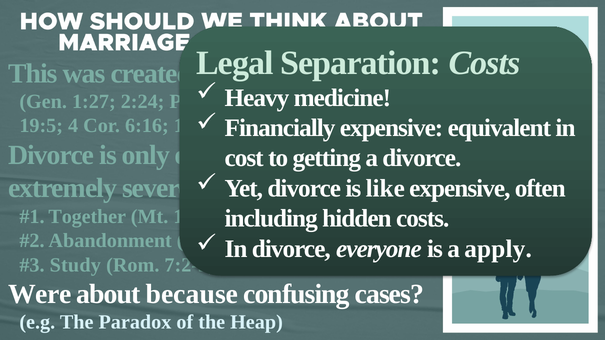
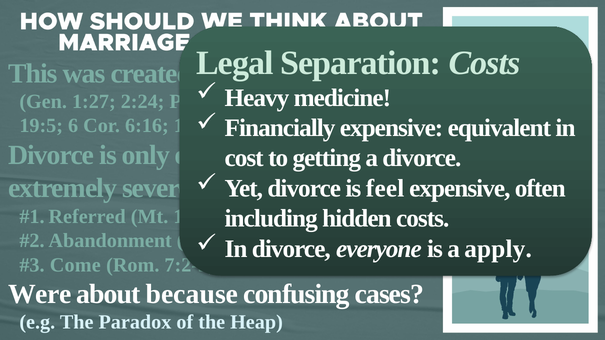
4: 4 -> 6 (73, 126)
like: like -> feel (385, 189)
Together: Together -> Referred (87, 217)
Study: Study -> Come (75, 265)
